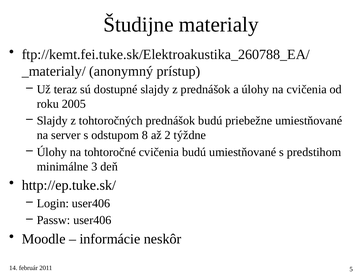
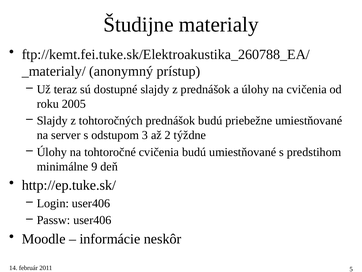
8: 8 -> 3 (145, 135)
3: 3 -> 9 (94, 166)
